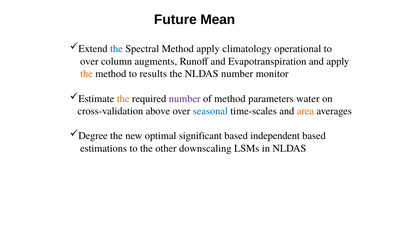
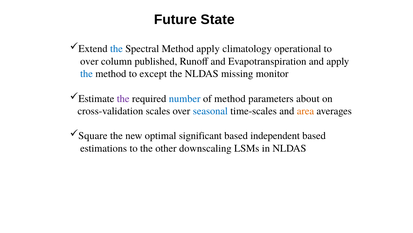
Mean: Mean -> State (218, 20)
augments: augments -> published (156, 61)
the colour: orange -> blue (86, 74)
results: results -> except (153, 74)
NLDAS number: number -> missing (237, 74)
the colour: orange -> purple (123, 98)
number colour: purple -> blue (185, 98)
water: water -> about (308, 98)
above: above -> scales (158, 111)
Degree: Degree -> Square (93, 135)
